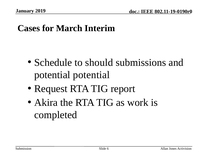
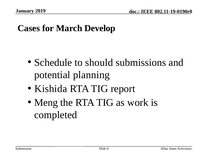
Interim: Interim -> Develop (100, 28)
potential potential: potential -> planning (91, 75)
Request: Request -> Kishida (51, 88)
Akira: Akira -> Meng (46, 102)
